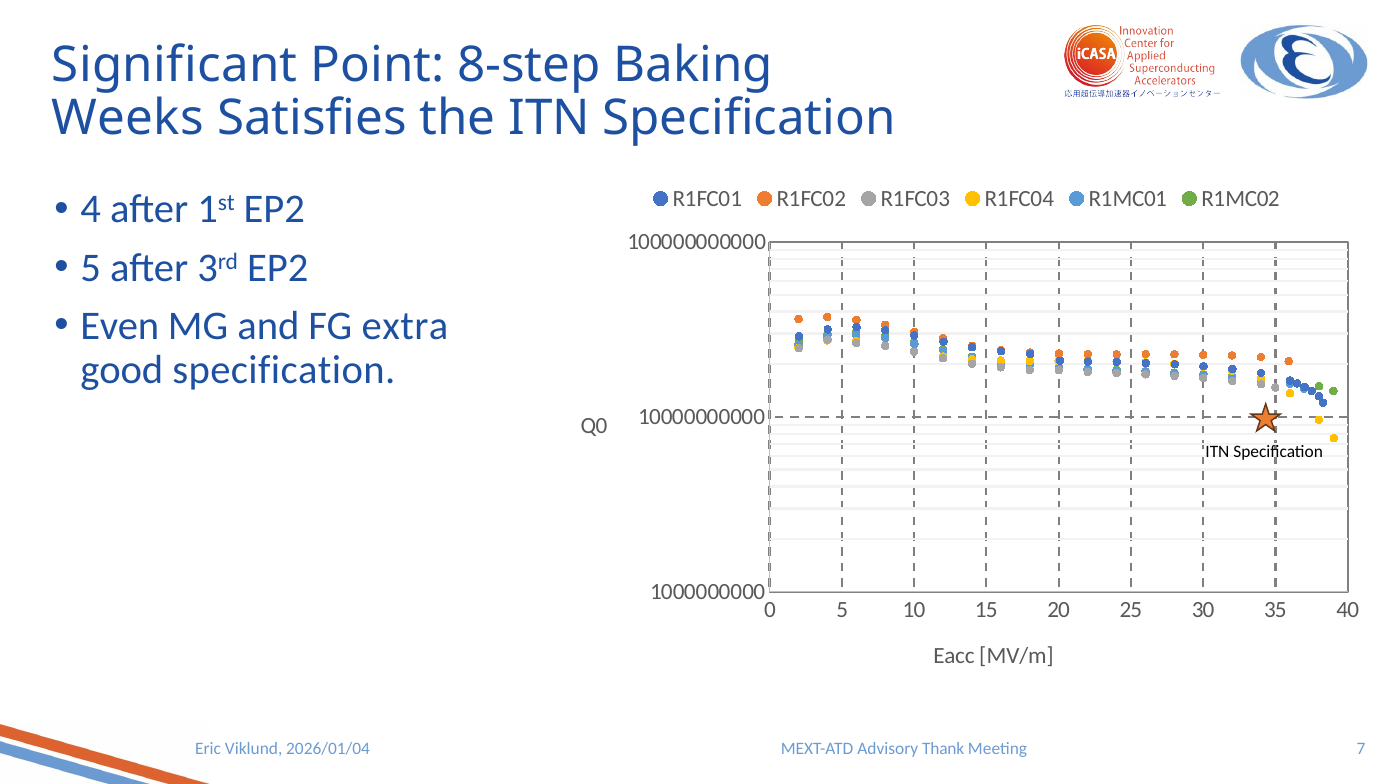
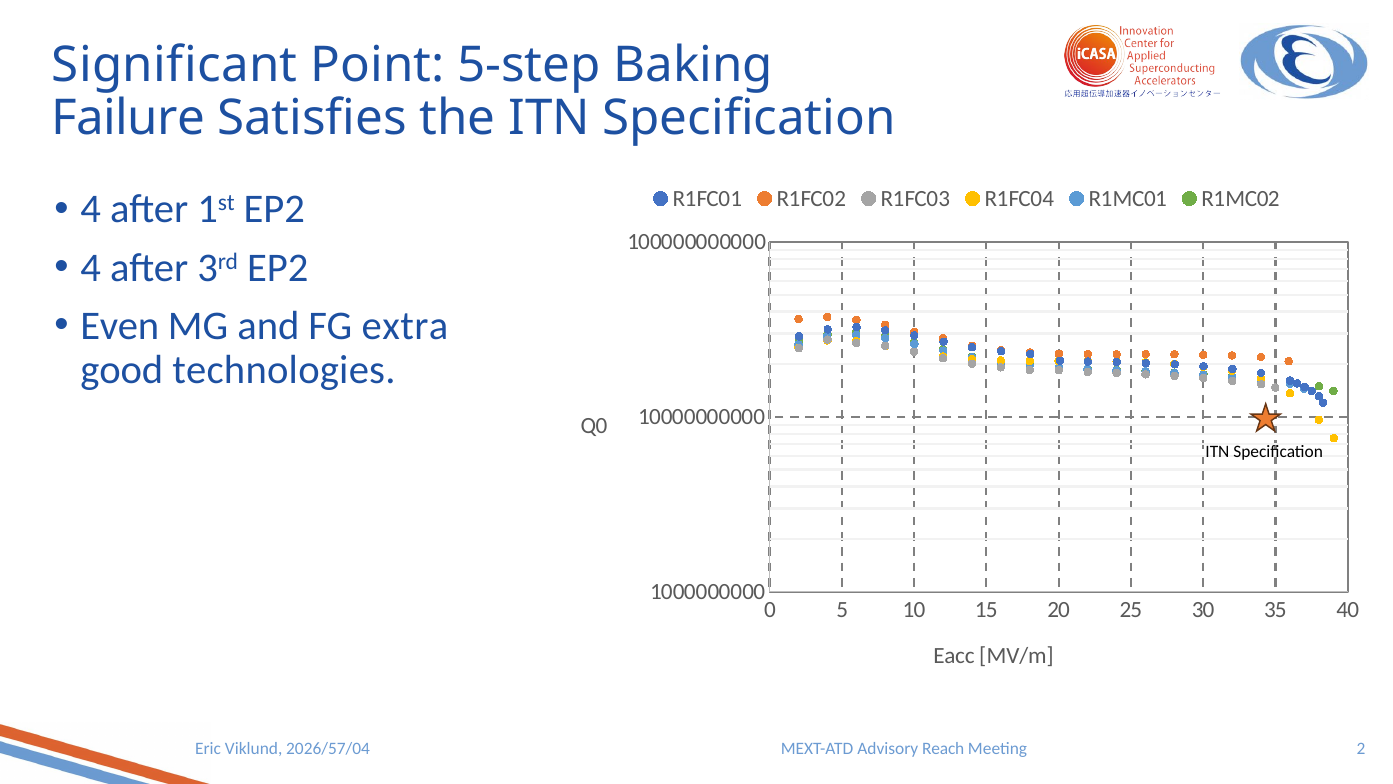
8-step: 8-step -> 5-step (529, 65)
Weeks: Weeks -> Failure (128, 118)
5: 5 -> 4 (91, 268)
good specification: specification -> technologies (284, 370)
2026/01/04: 2026/01/04 -> 2026/57/04 (328, 748)
Thank: Thank -> Reach (943, 748)
7: 7 -> 2 (1361, 748)
